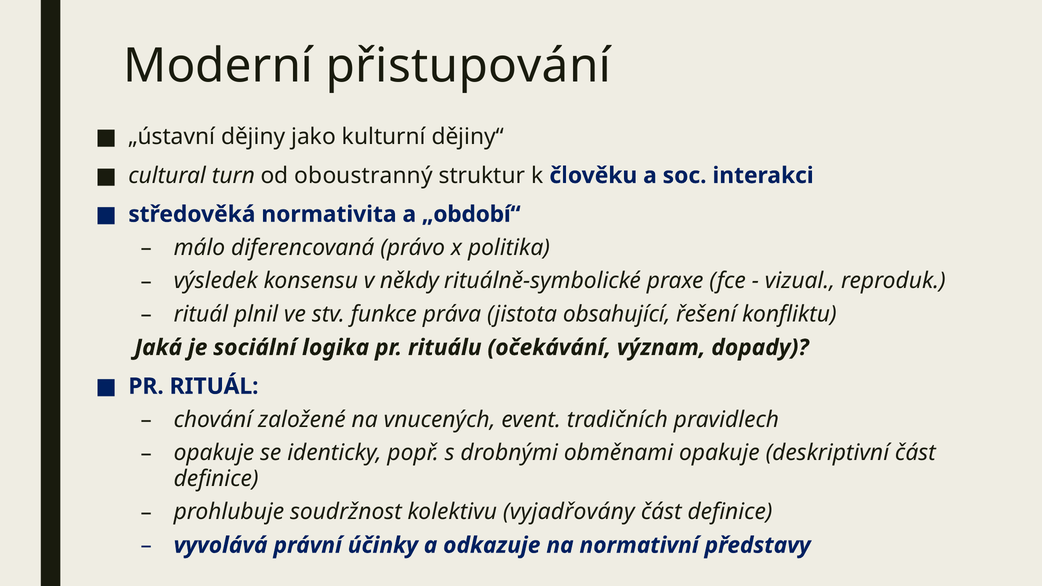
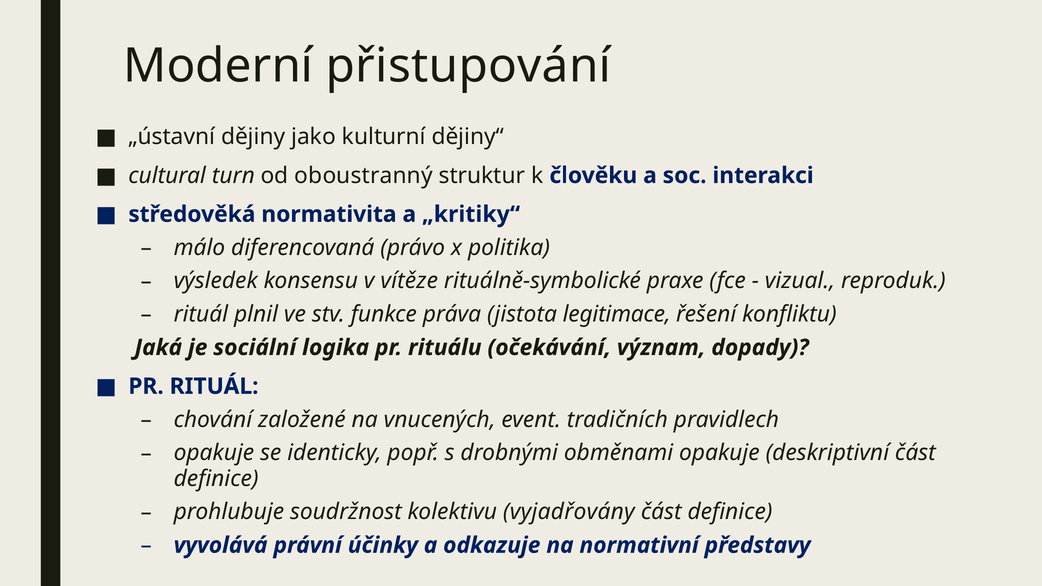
„období“: „období“ -> „kritiky“ (471, 214)
někdy: někdy -> vítěze (409, 281)
obsahující: obsahující -> legitimace (617, 314)
